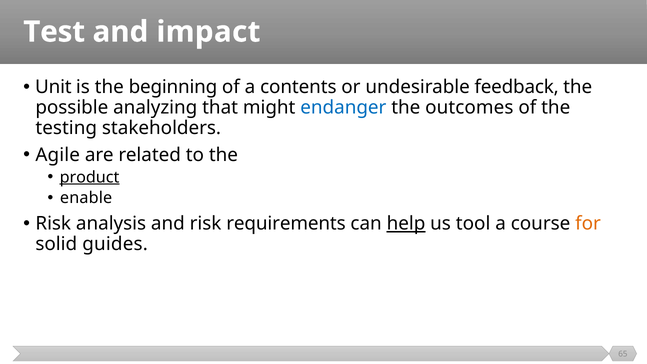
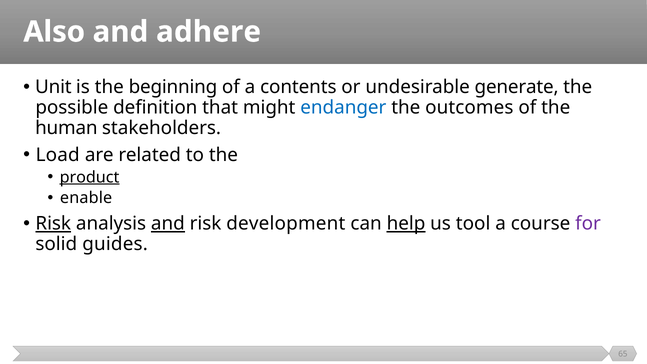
Test: Test -> Also (54, 32)
impact: impact -> adhere (209, 32)
feedback: feedback -> generate (517, 87)
analyzing: analyzing -> definition (155, 107)
testing: testing -> human (66, 128)
Agile: Agile -> Load (58, 155)
Risk underline: none -> present (53, 224)
and underline: none -> present (168, 224)
requirements: requirements -> development (286, 224)
for colour: orange -> purple (588, 224)
